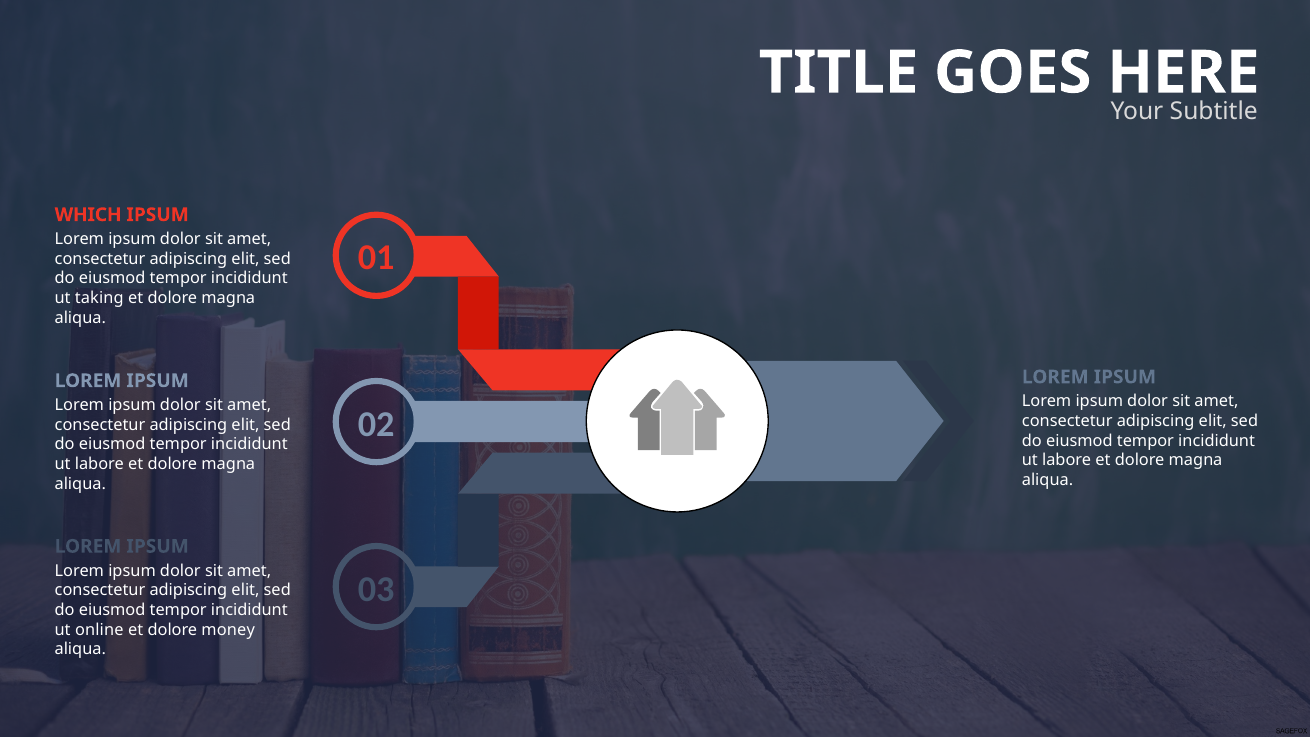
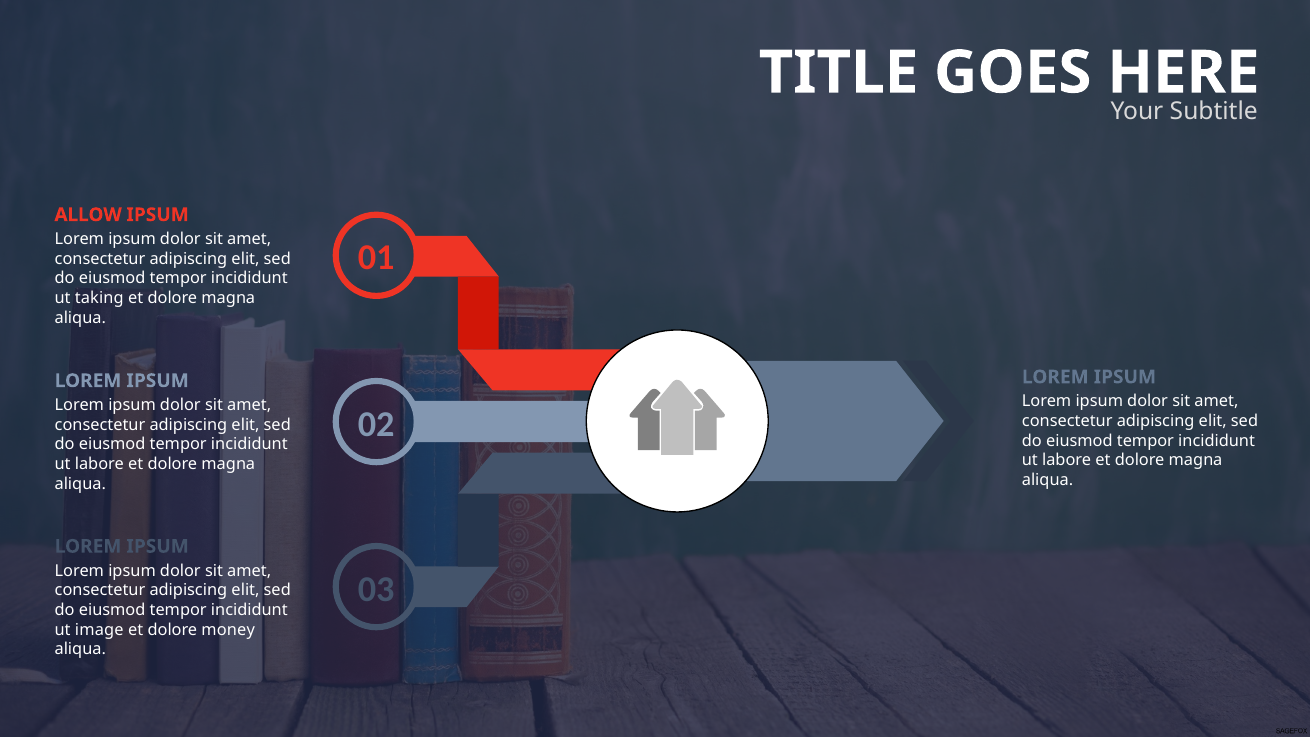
WHICH: WHICH -> ALLOW (88, 215)
online: online -> image (99, 630)
